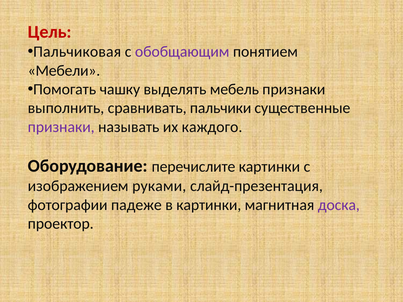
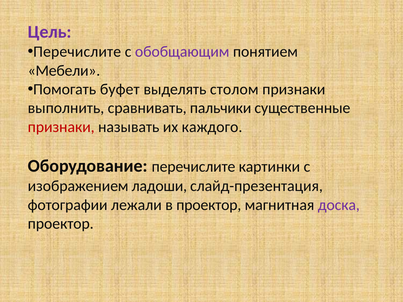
Цель colour: red -> purple (50, 32)
Пальчиковая: Пальчиковая -> Перечислите (77, 52)
чашку: чашку -> буфет (120, 89)
мебель: мебель -> столом (234, 89)
признаки colour: purple -> red (61, 127)
руками: руками -> ладоши (159, 186)
падеже: падеже -> лежали (136, 205)
в картинки: картинки -> проектор (209, 205)
